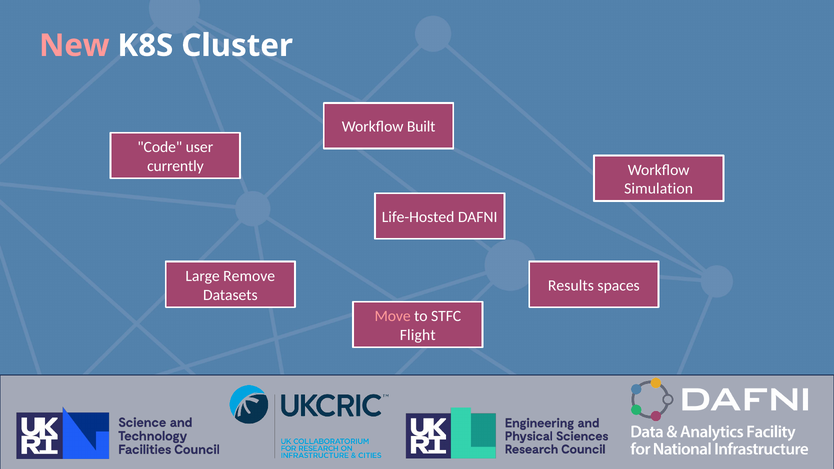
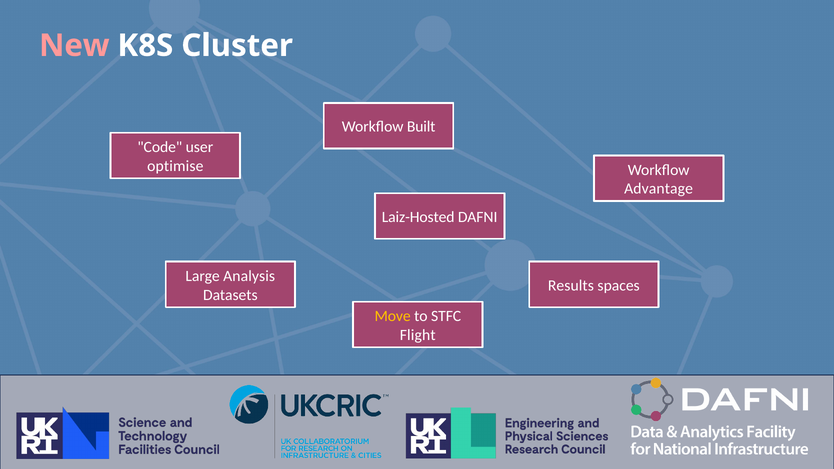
currently: currently -> optimise (175, 166)
Simulation: Simulation -> Advantage (659, 189)
Life-Hosted: Life-Hosted -> Laiz-Hosted (418, 217)
Remove: Remove -> Analysis (249, 276)
Move colour: pink -> yellow (393, 316)
